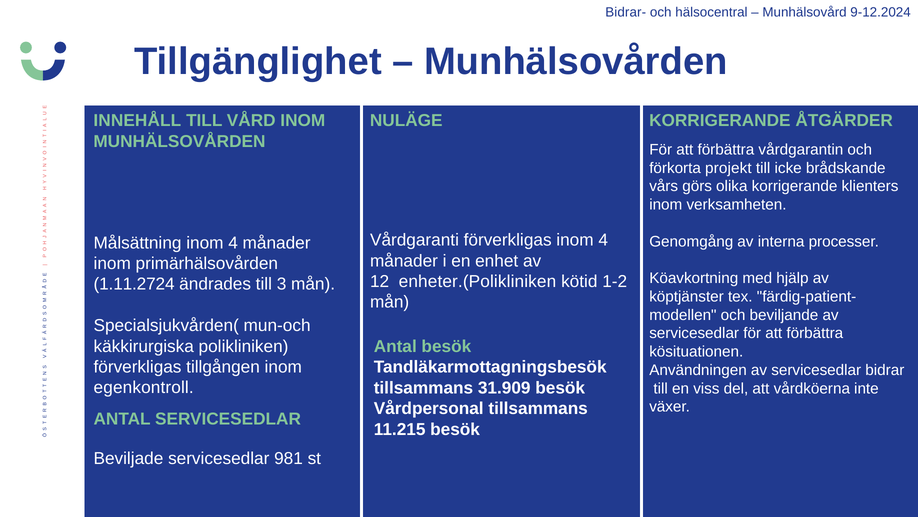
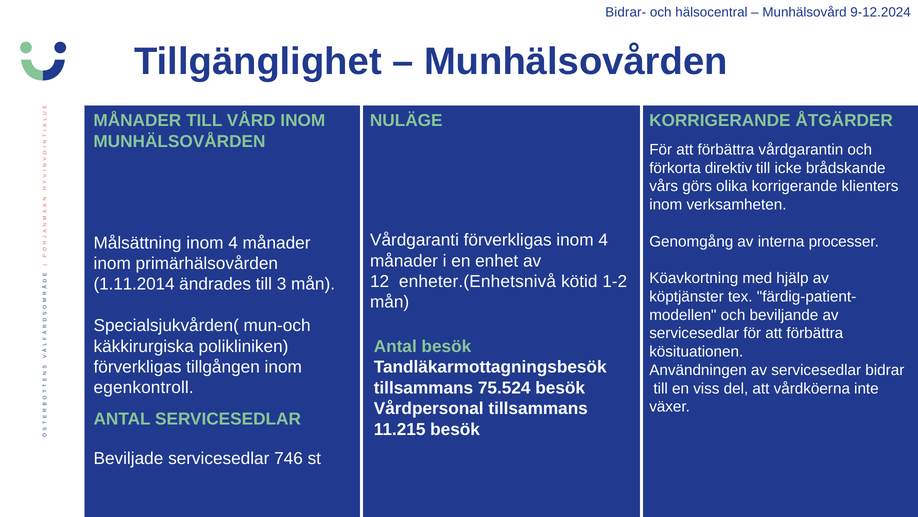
INNEHÅLL: INNEHÅLL -> MÅNADER (137, 121)
projekt: projekt -> direktiv (729, 168)
enheter.(Polikliniken: enheter.(Polikliniken -> enheter.(Enhetsnivå (477, 281)
1.11.2724: 1.11.2724 -> 1.11.2014 (134, 284)
31.909: 31.909 -> 75.524 (504, 387)
981: 981 -> 746 (289, 458)
